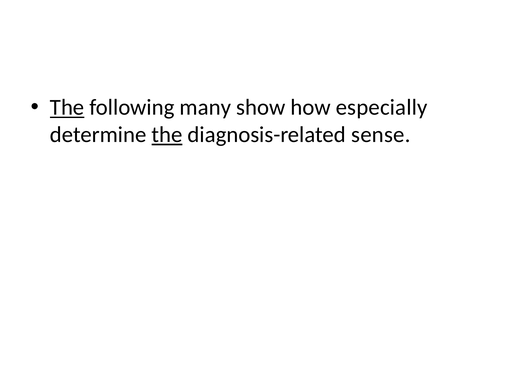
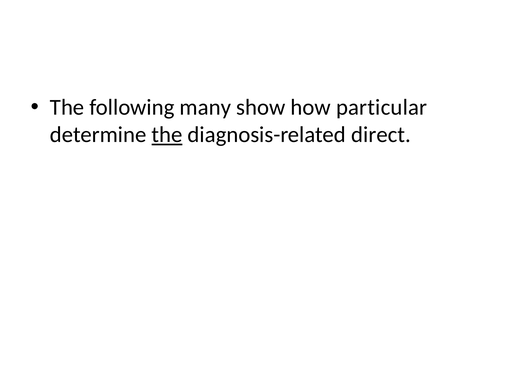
The underline: present -> none (67, 107)
especially: especially -> particular (382, 107)
sense: sense -> direct (381, 135)
